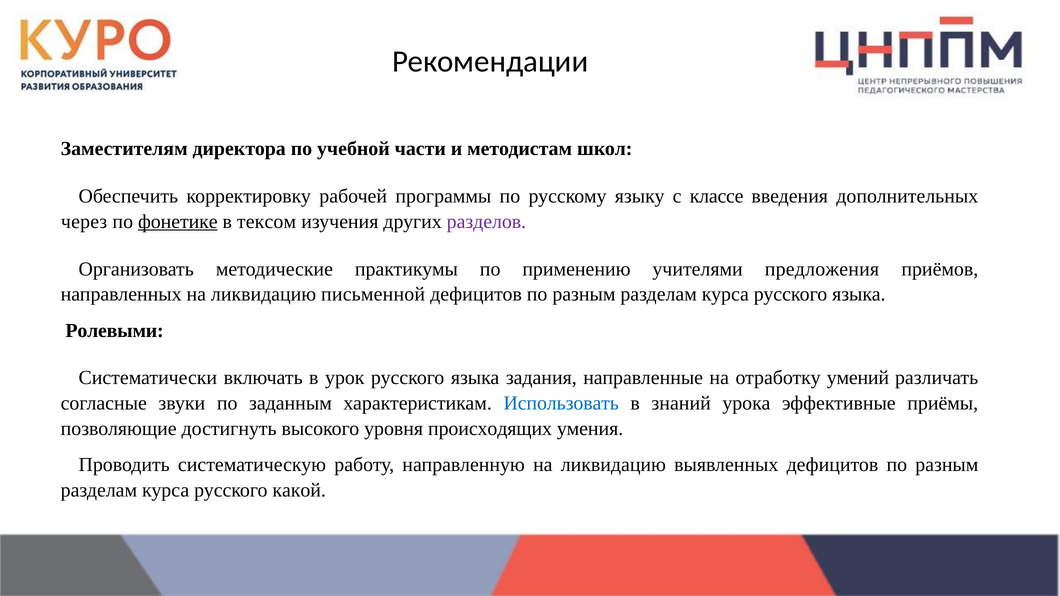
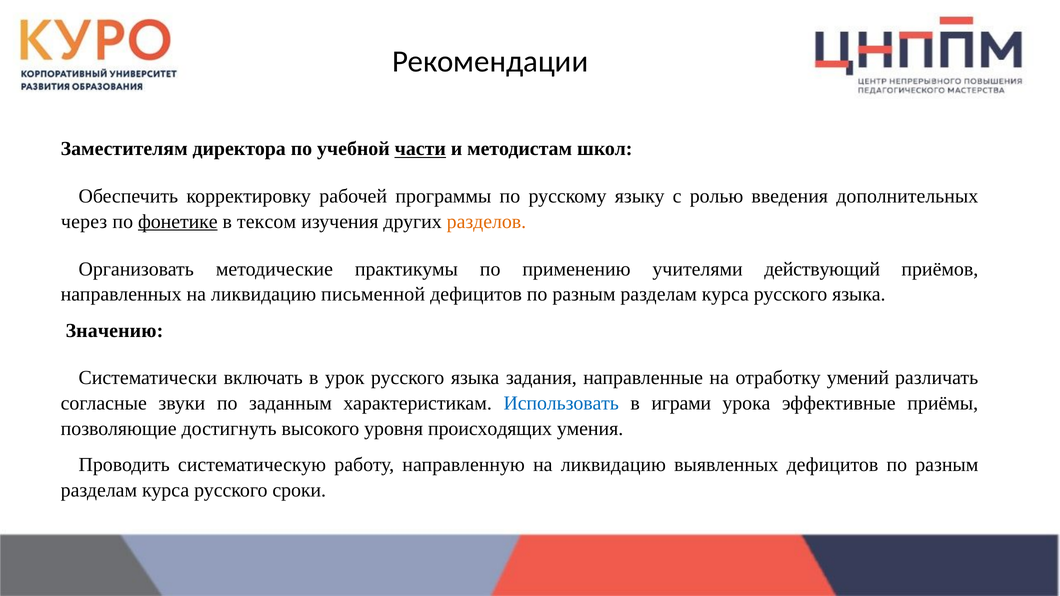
части underline: none -> present (420, 149)
классе: классе -> ролью (717, 196)
разделов colour: purple -> orange (486, 222)
предложения: предложения -> действующий (822, 269)
Ролевыми: Ролевыми -> Значению (114, 331)
знаний: знаний -> играми (681, 403)
какой: какой -> сроки (299, 490)
